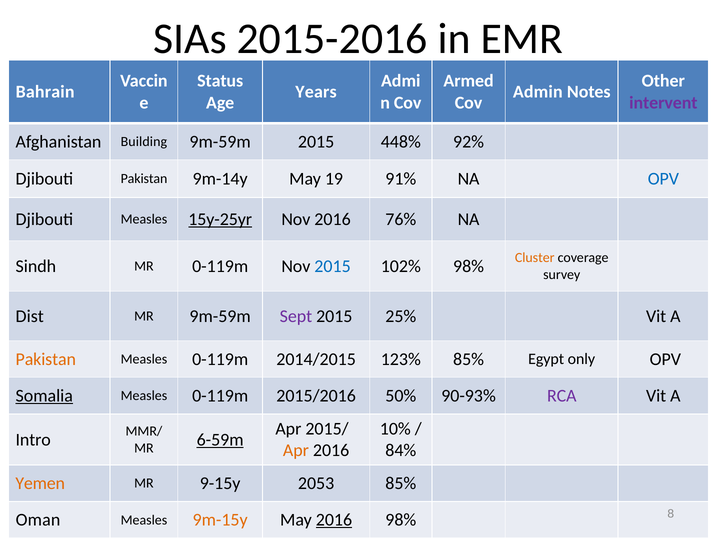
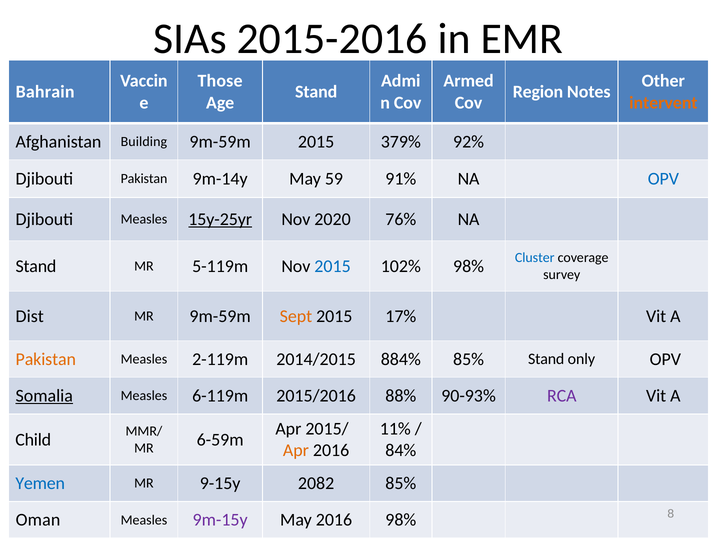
Status: Status -> Those (220, 81)
Years: Years -> Stand (316, 92)
Admin: Admin -> Region (538, 92)
intervent colour: purple -> orange (663, 103)
448%: 448% -> 379% (401, 142)
19: 19 -> 59 (334, 179)
Nov 2016: 2016 -> 2020 (333, 219)
Sindh: Sindh -> Stand (36, 266)
MR 0-119m: 0-119m -> 5-119m (220, 266)
Cluster colour: orange -> blue (535, 258)
Sept colour: purple -> orange (296, 316)
25%: 25% -> 17% (401, 316)
0-119m: 0-119m -> 2-119m (220, 359)
123%: 123% -> 884% (401, 359)
85% Egypt: Egypt -> Stand (546, 359)
0-119m: 0-119m -> 6-119m (220, 396)
50%: 50% -> 88% (401, 396)
10%: 10% -> 11% (395, 428)
Intro: Intro -> Child (33, 439)
6-59m underline: present -> none (220, 439)
Yemen colour: orange -> blue (40, 483)
2053: 2053 -> 2082 (316, 483)
9m-15y colour: orange -> purple (220, 520)
2016 underline: present -> none (334, 520)
